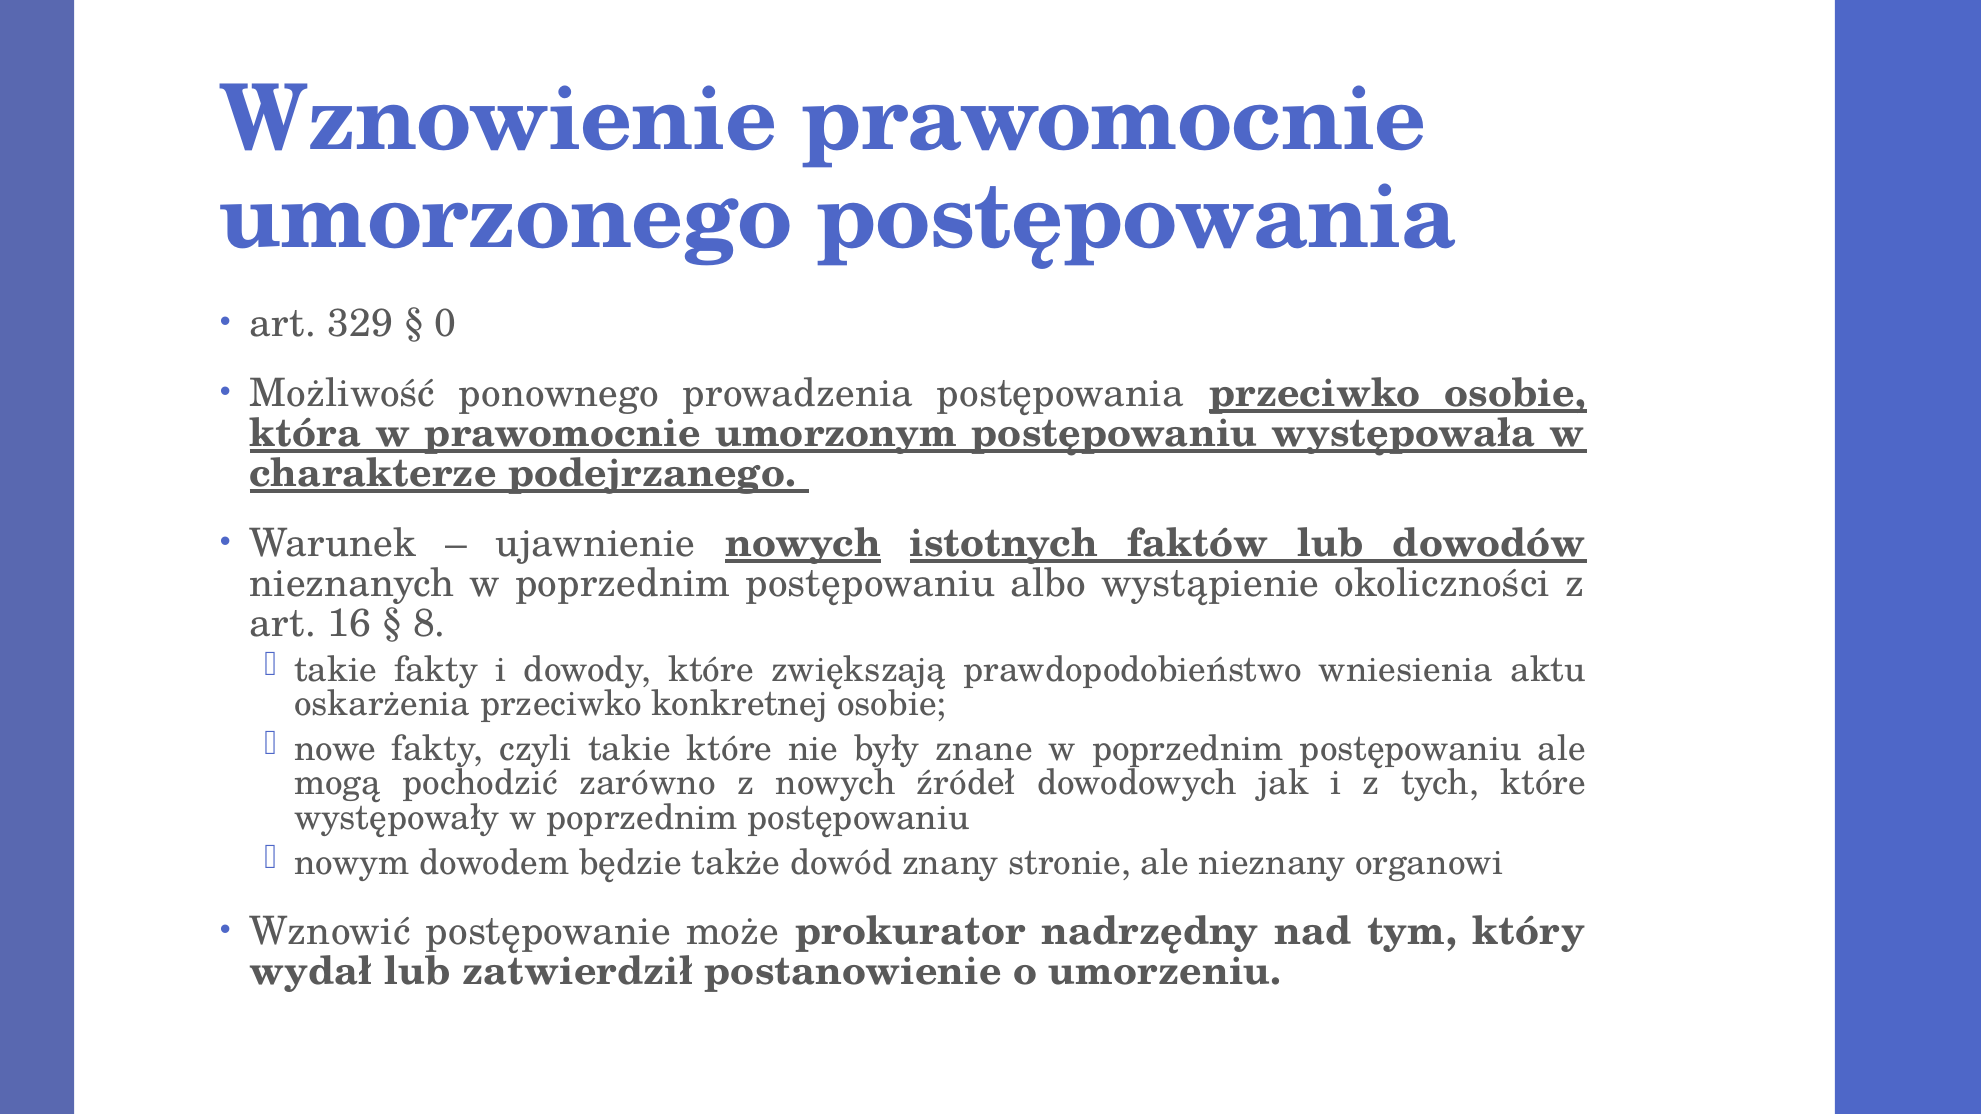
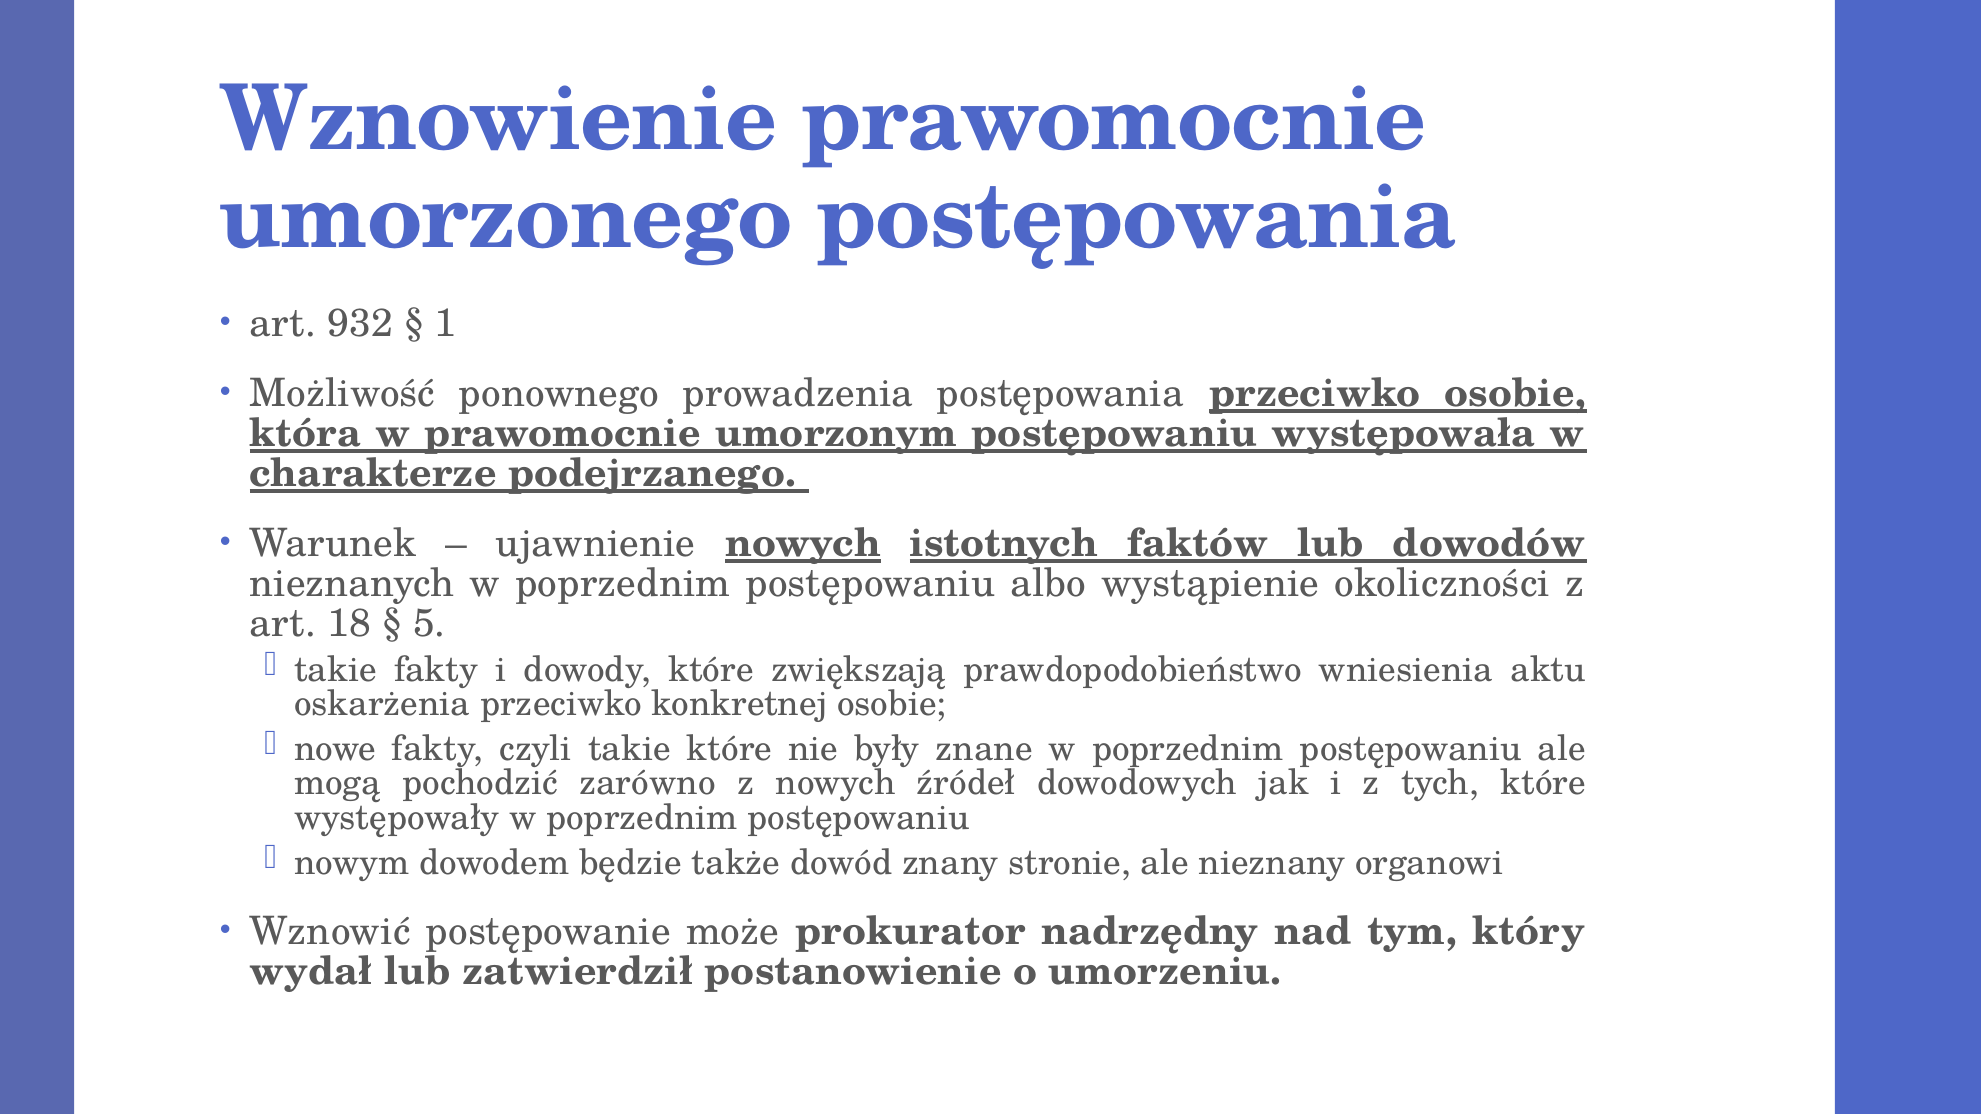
329: 329 -> 932 (360, 324)
0: 0 -> 1 (446, 324)
16: 16 -> 18 (349, 624)
8: 8 -> 5 (429, 624)
